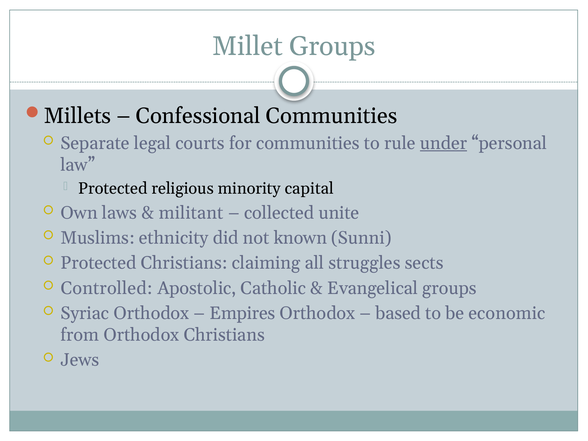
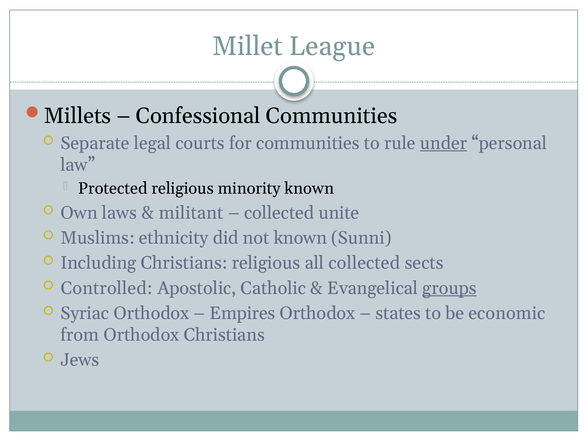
Millet Groups: Groups -> League (332, 46)
minority capital: capital -> known (309, 188)
Protected: Protected -> Including (98, 263)
Christians claiming: claiming -> religious (266, 263)
all struggles: struggles -> collected (364, 263)
groups underline: none -> present (449, 288)
based: based -> states (398, 313)
